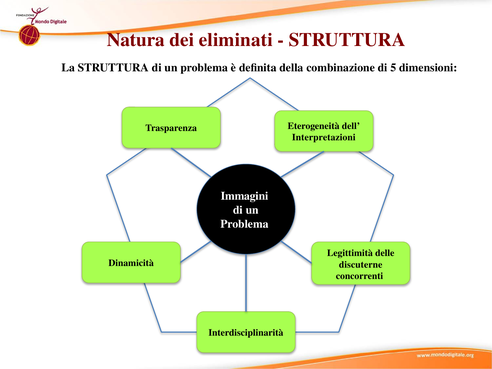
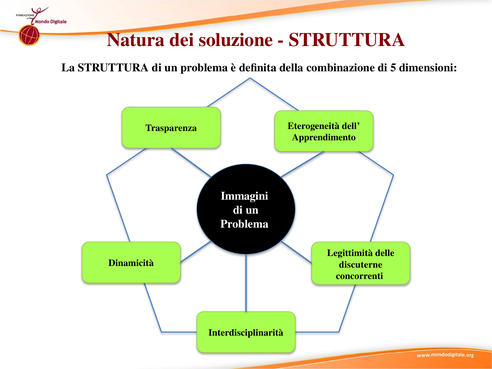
eliminati: eliminati -> soluzione (236, 40)
Interpretazioni: Interpretazioni -> Apprendimento (324, 137)
